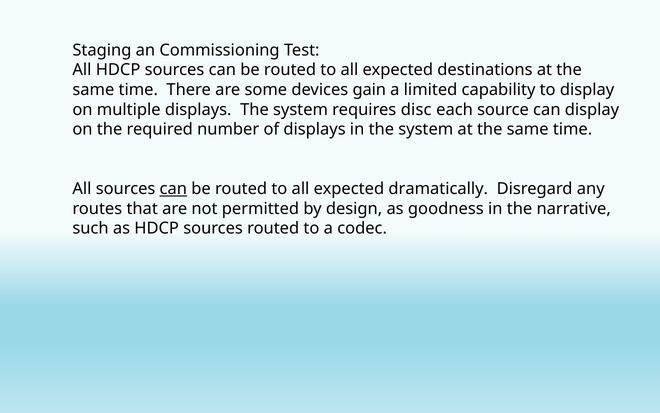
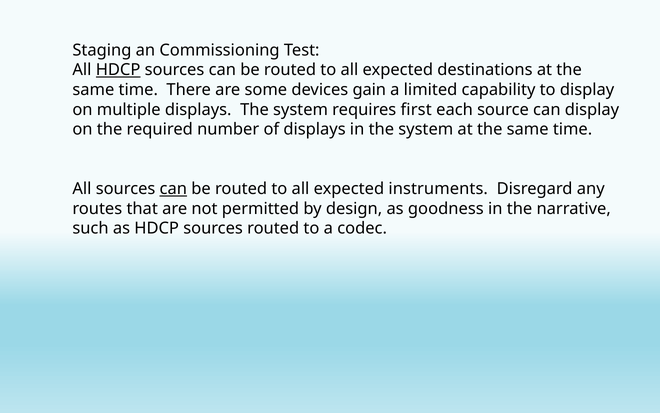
HDCP underline: none -> present (118, 70)
disc: disc -> first (416, 109)
dramatically: dramatically -> instruments (438, 189)
